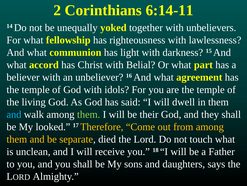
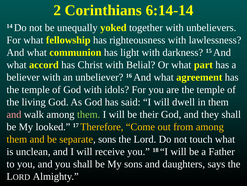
6:14-11: 6:14-11 -> 6:14-14 (169, 10)
and colour: light blue -> pink (14, 114)
separate died: died -> sons (107, 139)
